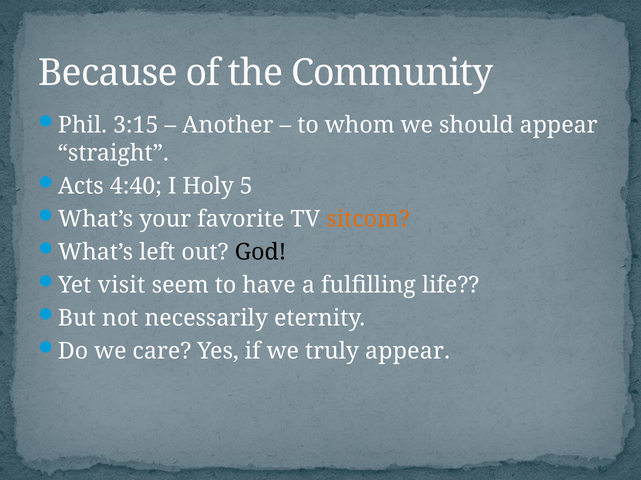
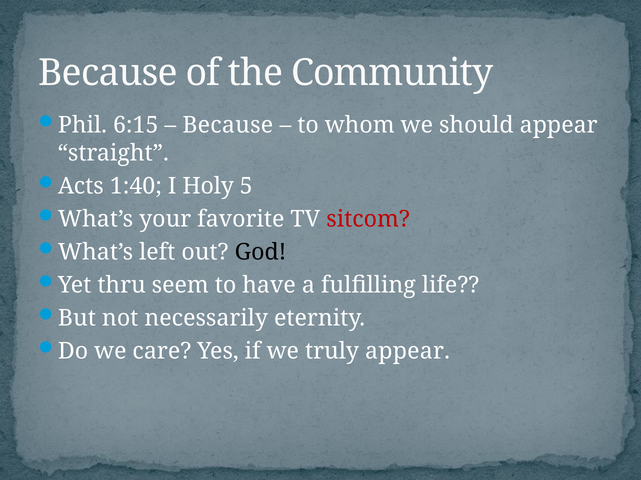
3:15: 3:15 -> 6:15 (136, 125)
Another: Another -> Because (228, 125)
4:40: 4:40 -> 1:40 (136, 186)
sitcom colour: orange -> red (368, 219)
visit: visit -> thru (122, 286)
